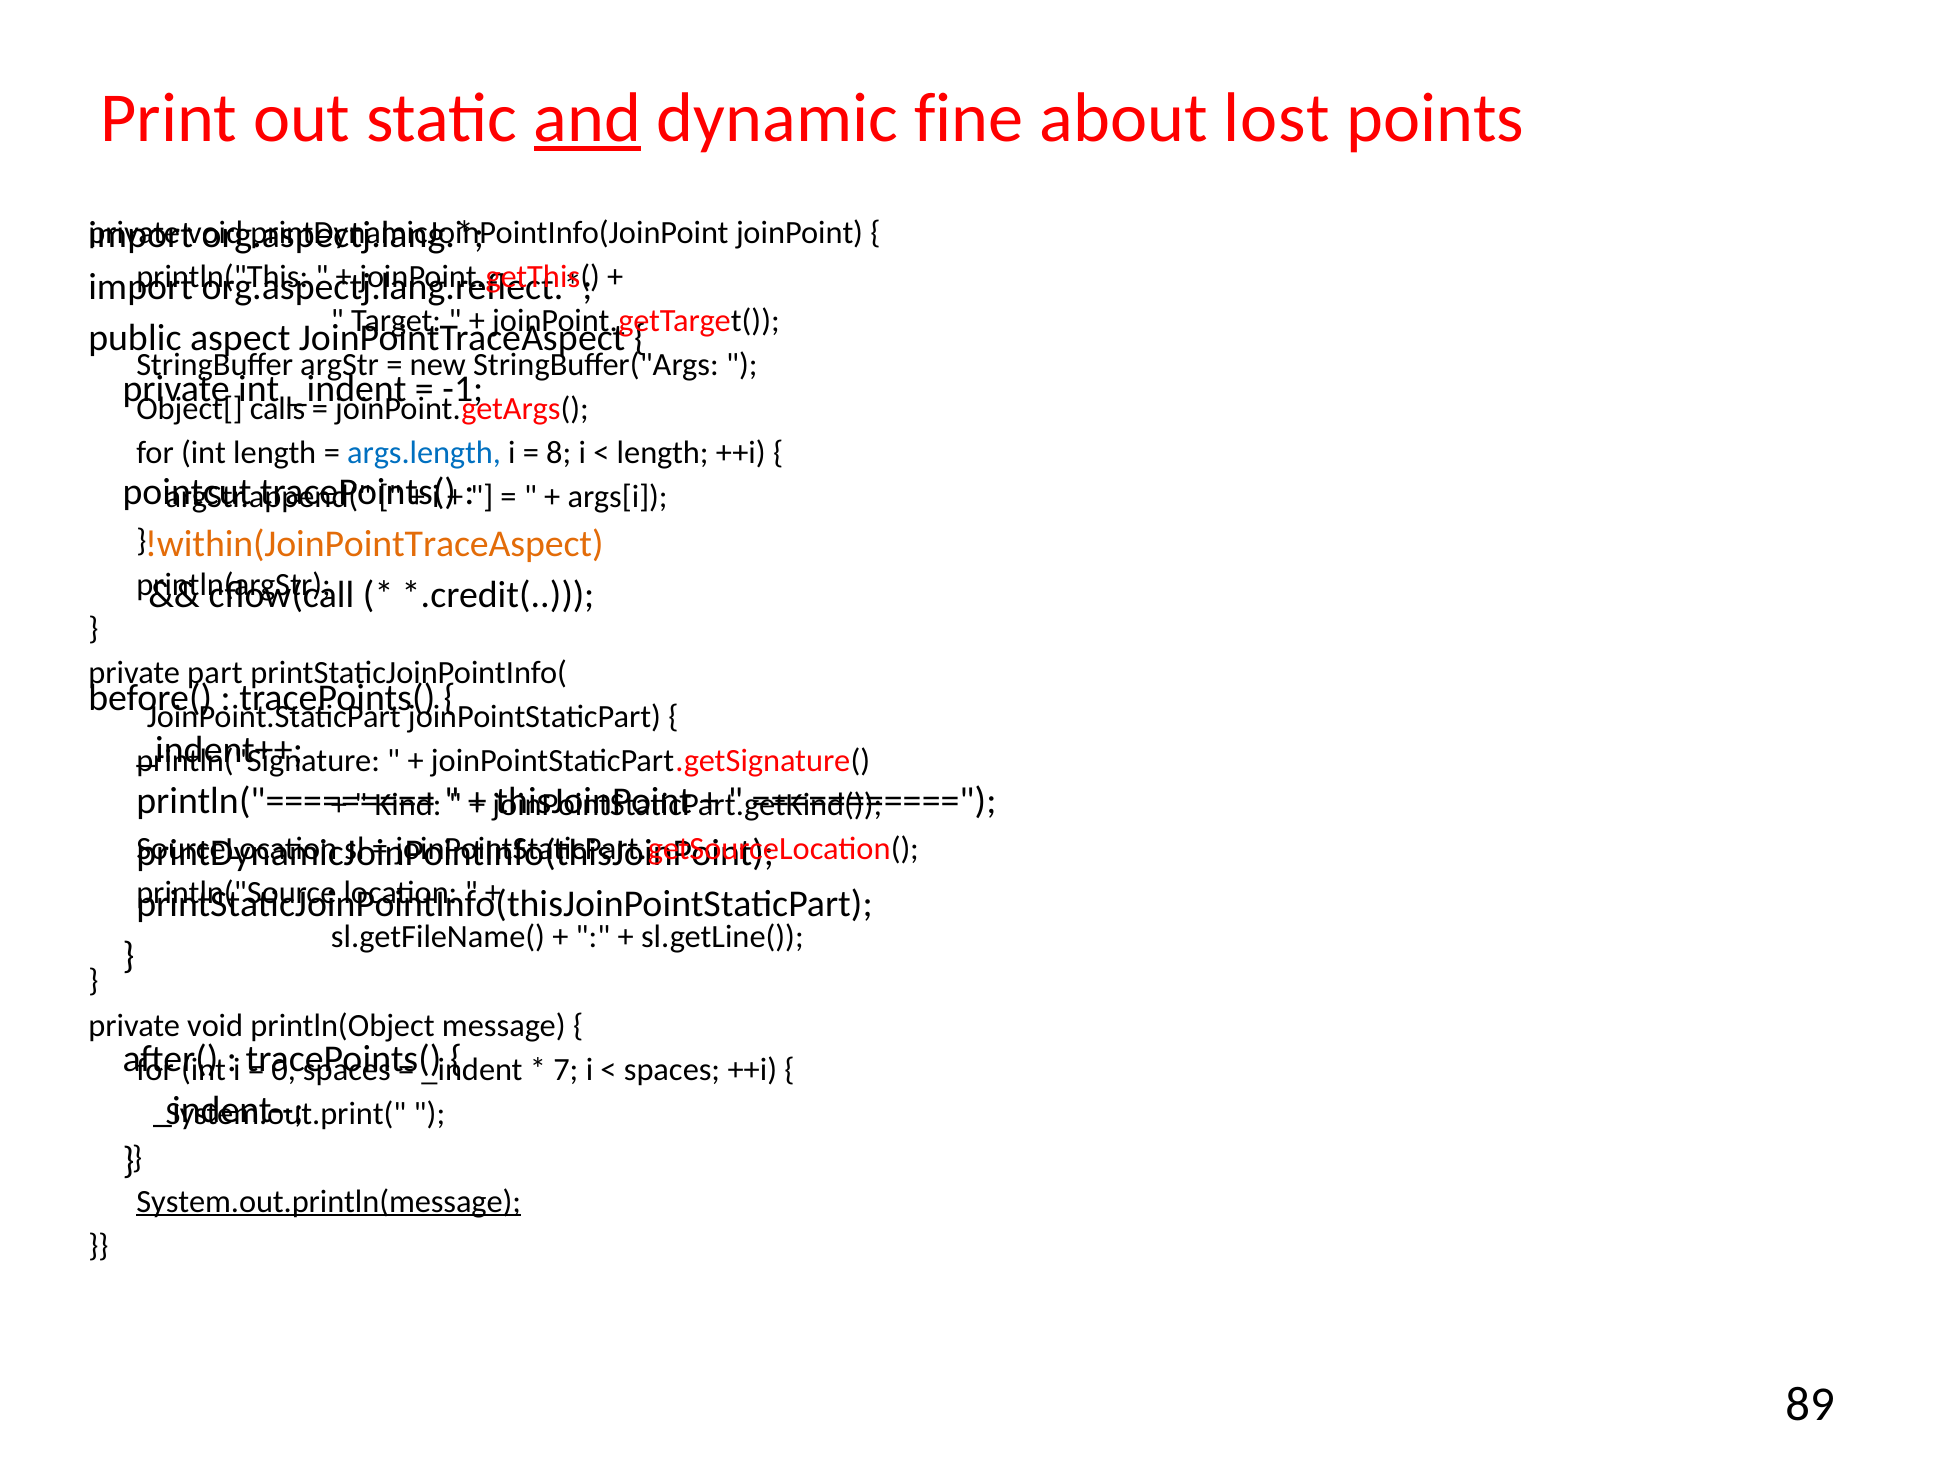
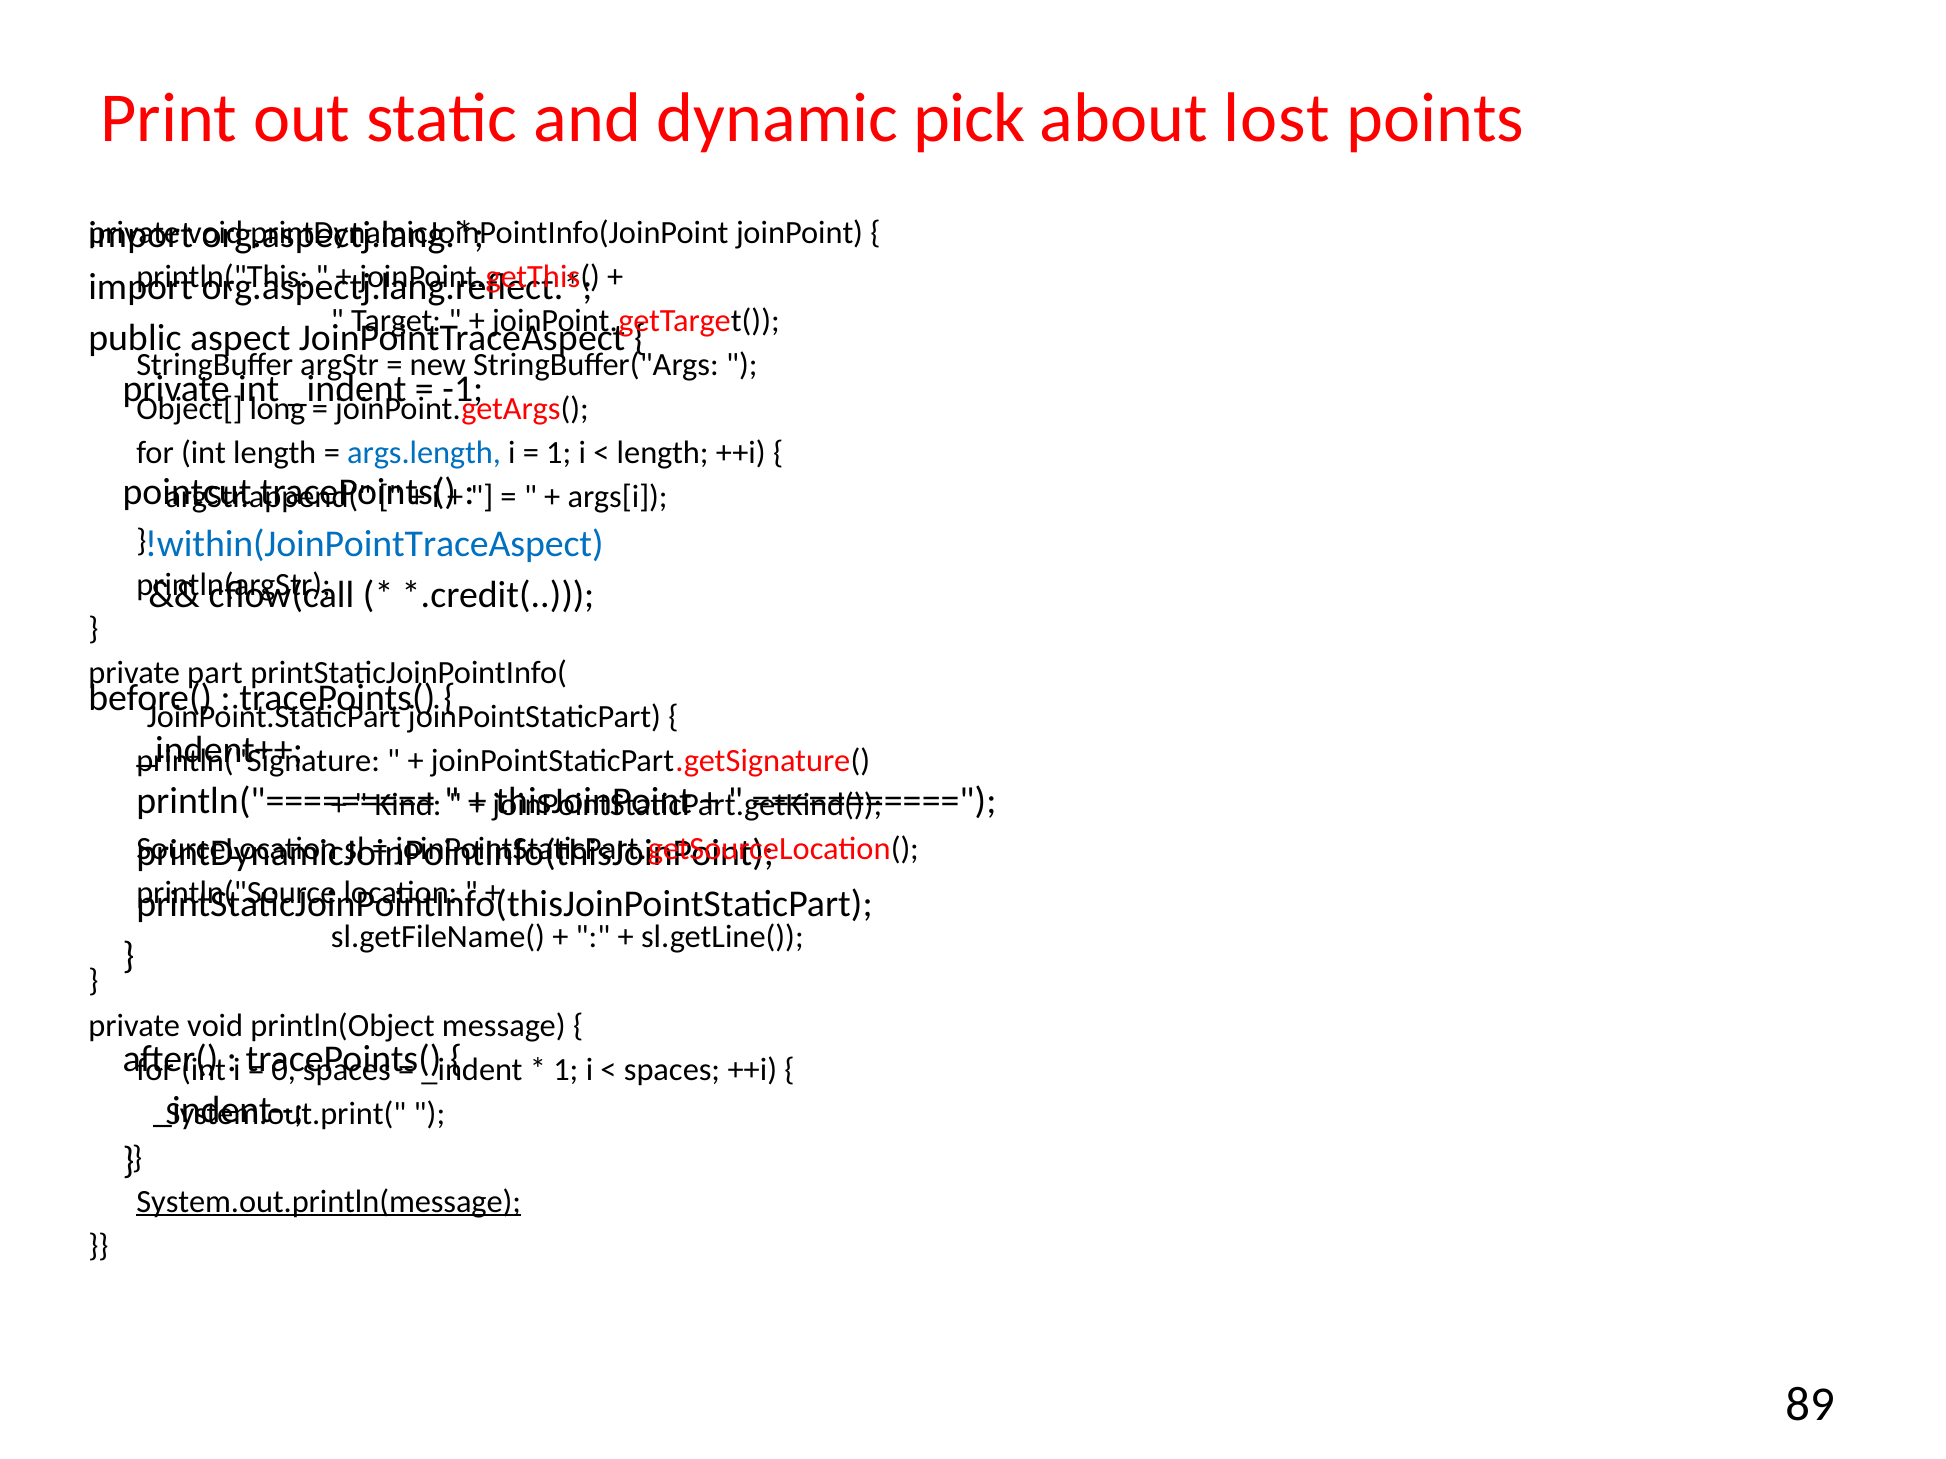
and underline: present -> none (587, 118)
fine: fine -> pick (969, 118)
calls: calls -> long (278, 409)
8: 8 -> 1 (559, 453)
!within(JoinPointTraceAspect colour: orange -> blue (374, 544)
7: 7 -> 1 (566, 1070)
